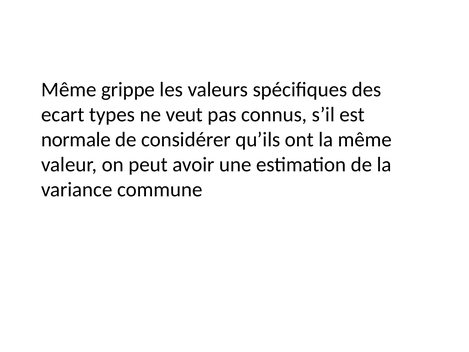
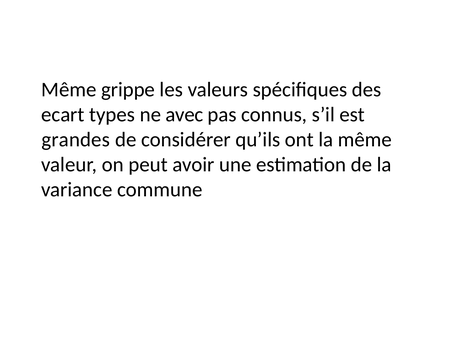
veut: veut -> avec (184, 115)
normale: normale -> grandes (76, 140)
